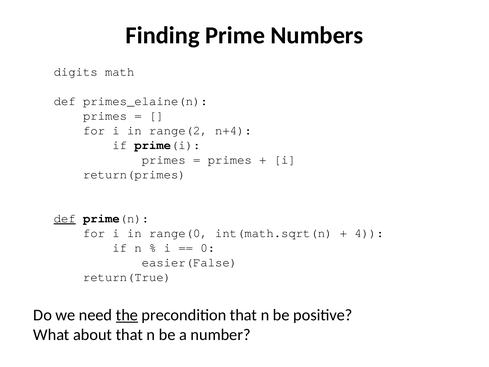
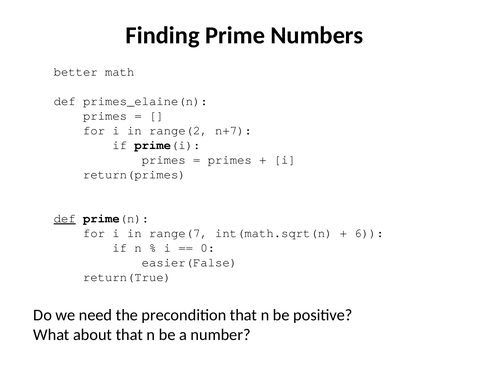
digits: digits -> better (76, 72)
n+4: n+4 -> n+7 (233, 130)
range(0: range(0 -> range(7 (178, 233)
4: 4 -> 6 (369, 233)
the underline: present -> none (127, 315)
